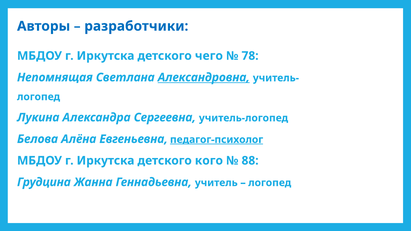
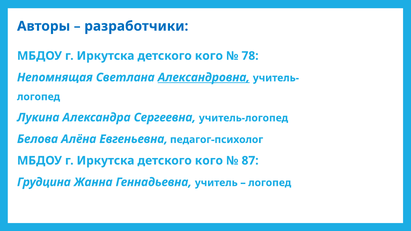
чего: чего -> кого (209, 56)
педагог-психолог underline: present -> none (217, 140)
88: 88 -> 87 (250, 161)
